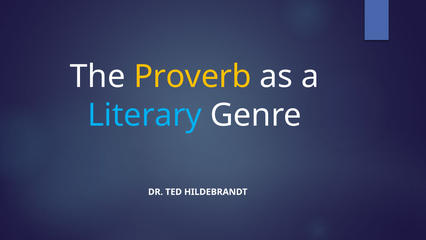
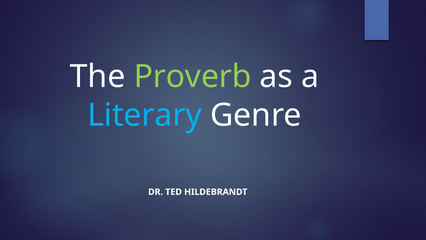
Proverb colour: yellow -> light green (193, 77)
